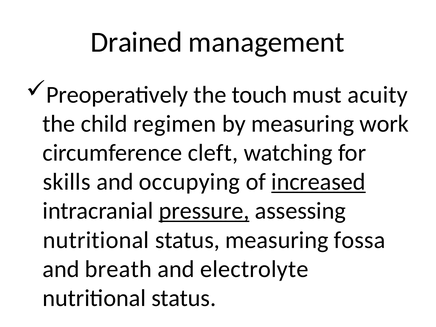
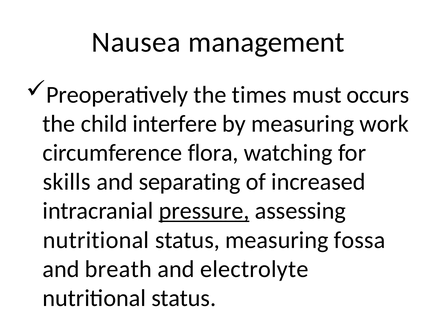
Drained: Drained -> Nausea (136, 42)
touch: touch -> times (259, 95)
acuity: acuity -> occurs (378, 95)
regimen: regimen -> interfere (175, 124)
cleft: cleft -> flora (213, 153)
occupying: occupying -> separating (190, 182)
increased underline: present -> none (318, 182)
